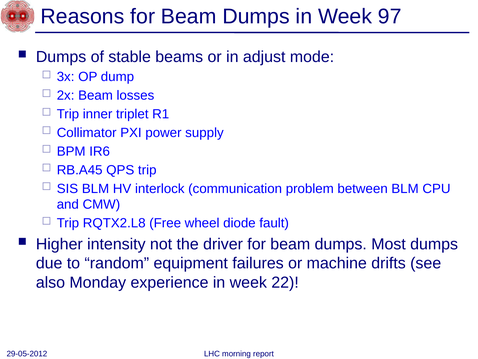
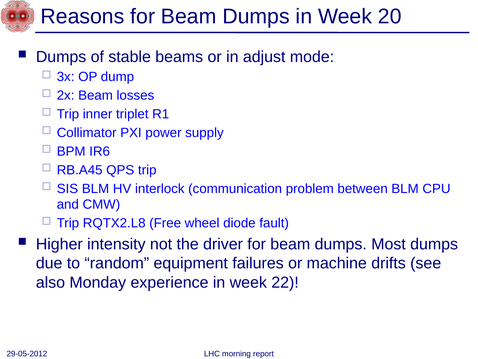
97: 97 -> 20 (390, 16)
